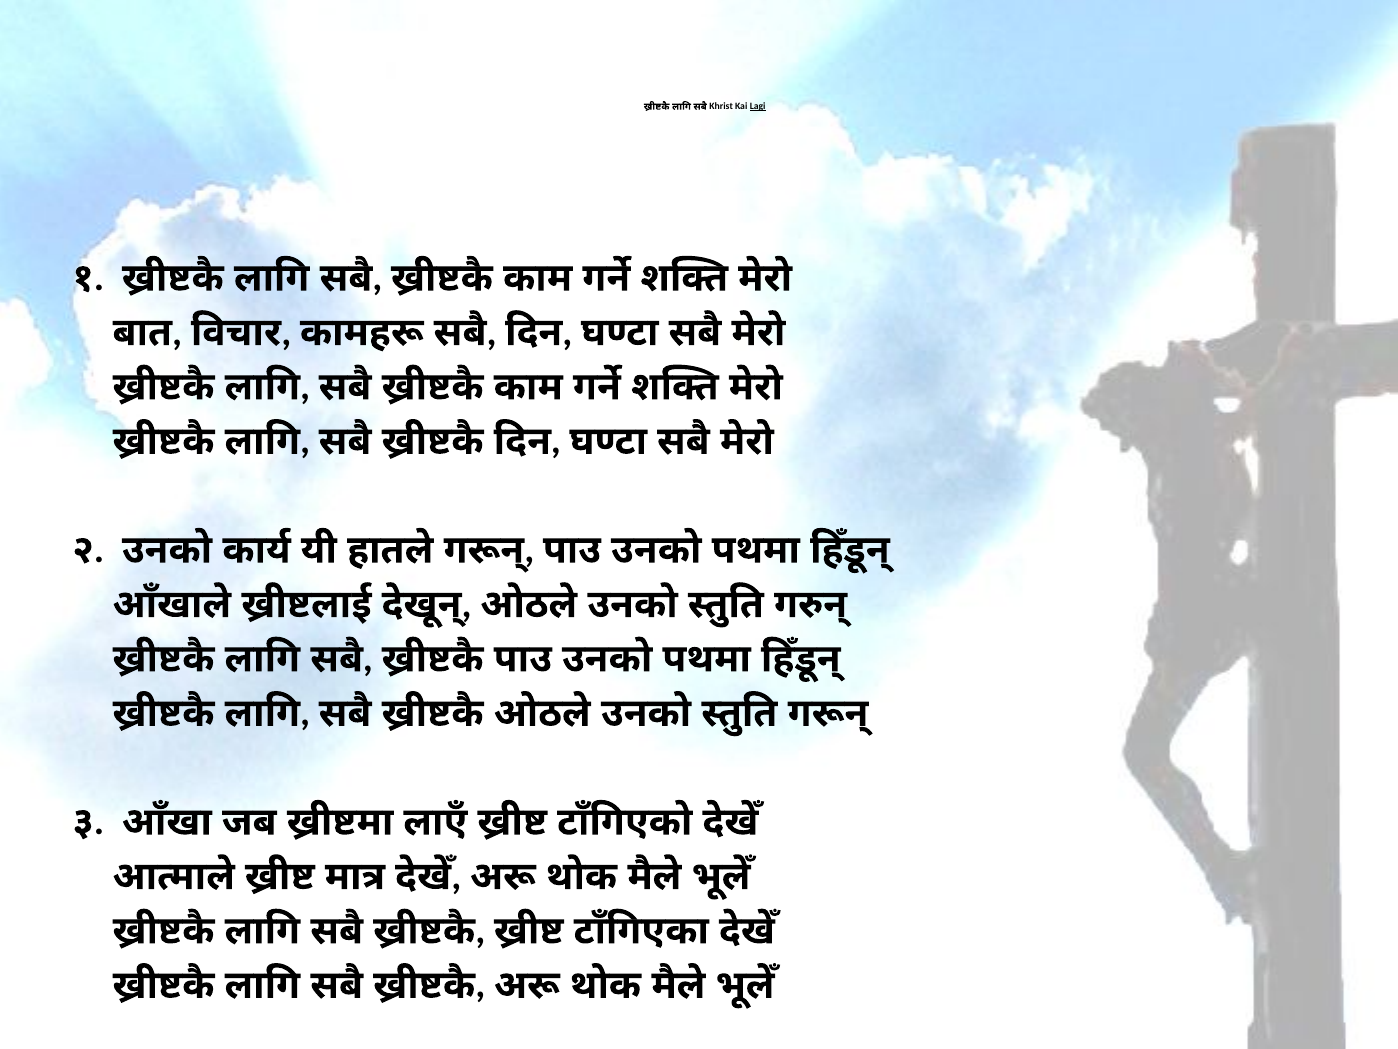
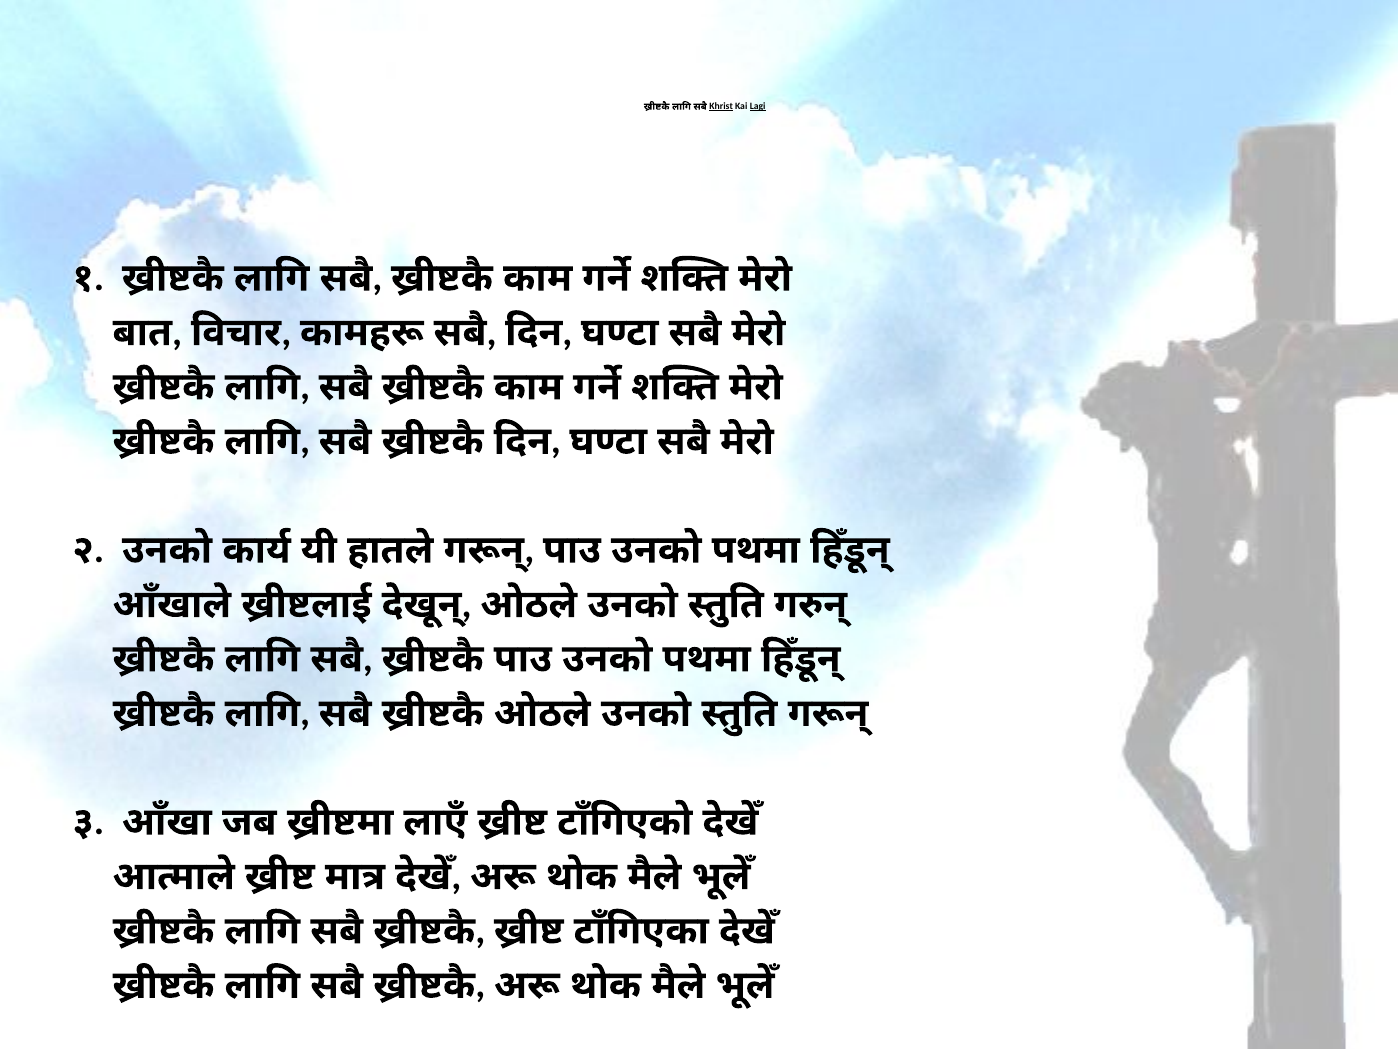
Khrist underline: none -> present (721, 106)
